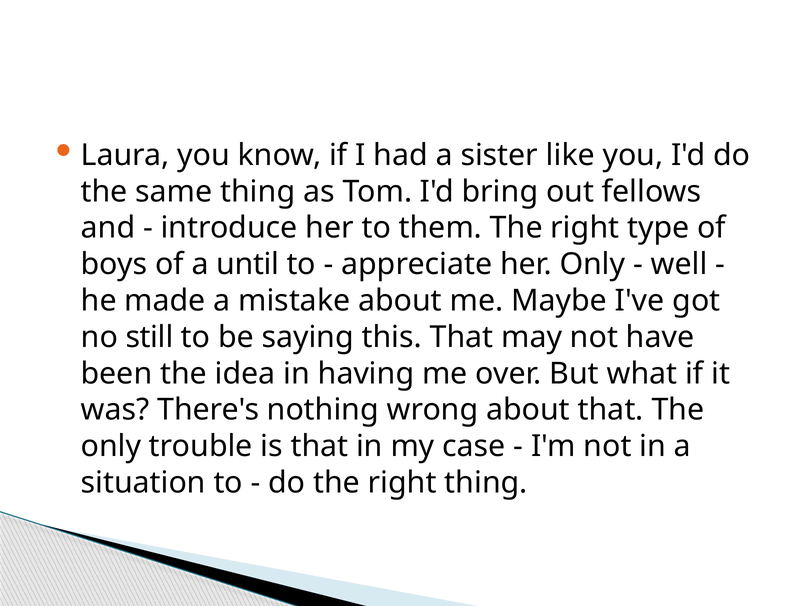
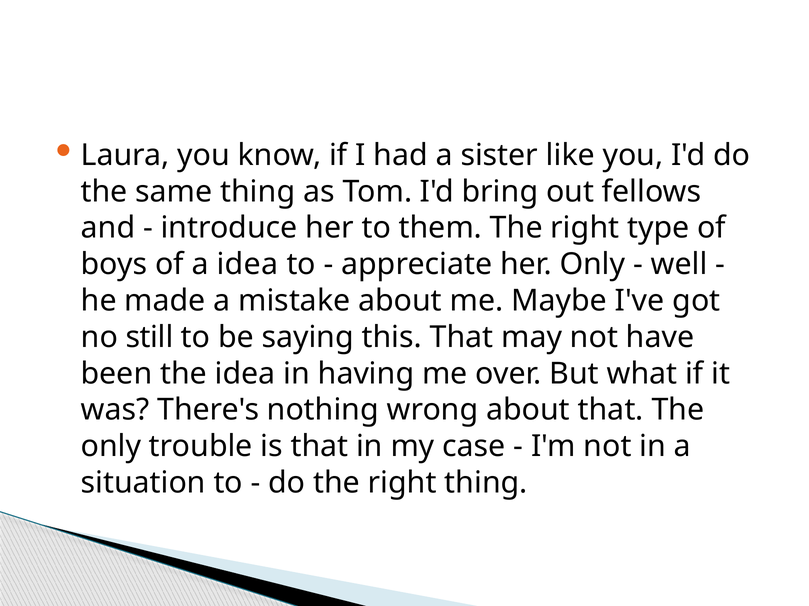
a until: until -> idea (247, 265)
